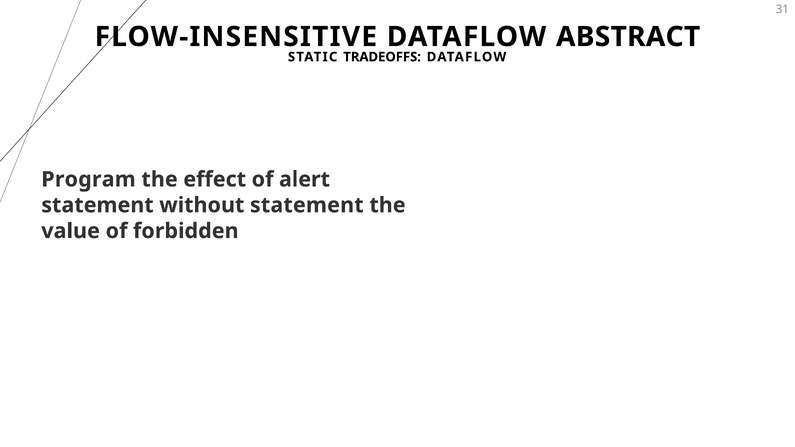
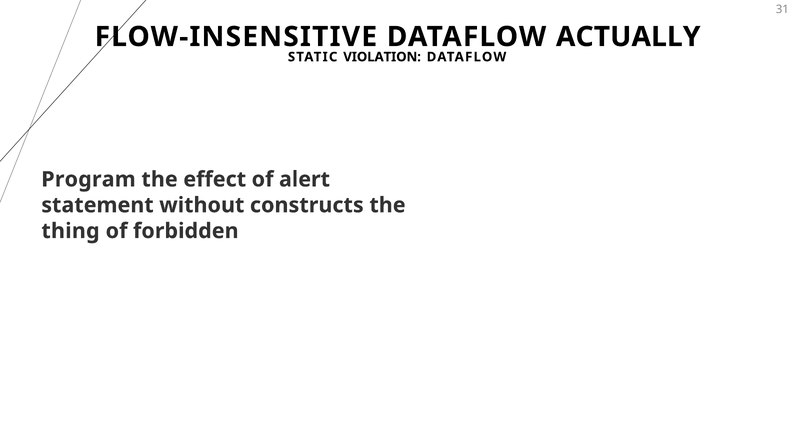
ABSTRACT: ABSTRACT -> ACTUALLY (628, 37)
TRADEOFFS: TRADEOFFS -> VIOLATION (382, 57)
without statement: statement -> constructs (307, 205)
value: value -> thing (71, 231)
